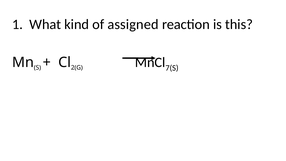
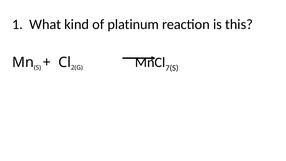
assigned: assigned -> platinum (133, 24)
